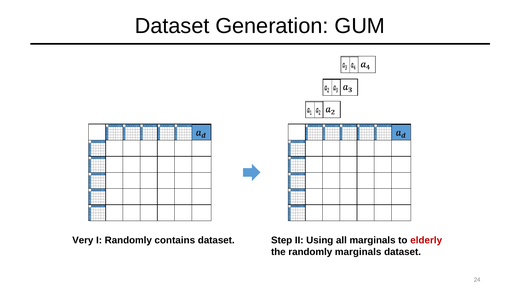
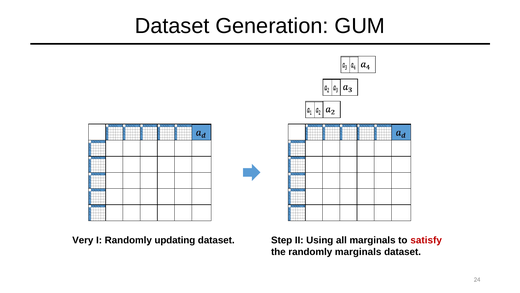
contains: contains -> updating (175, 240)
elderly: elderly -> satisfy (426, 240)
